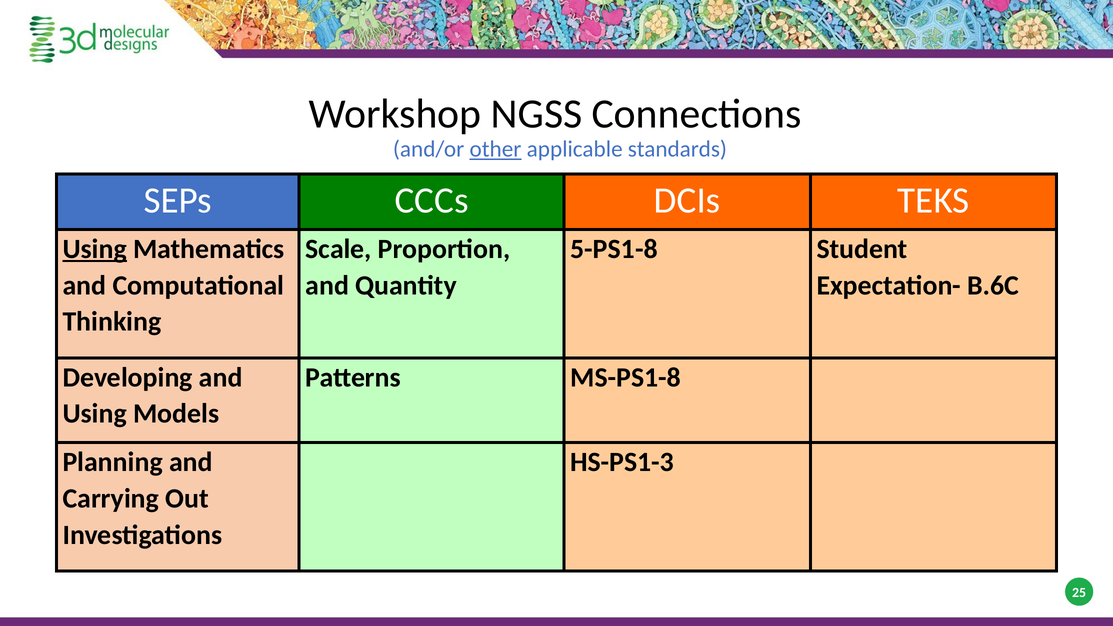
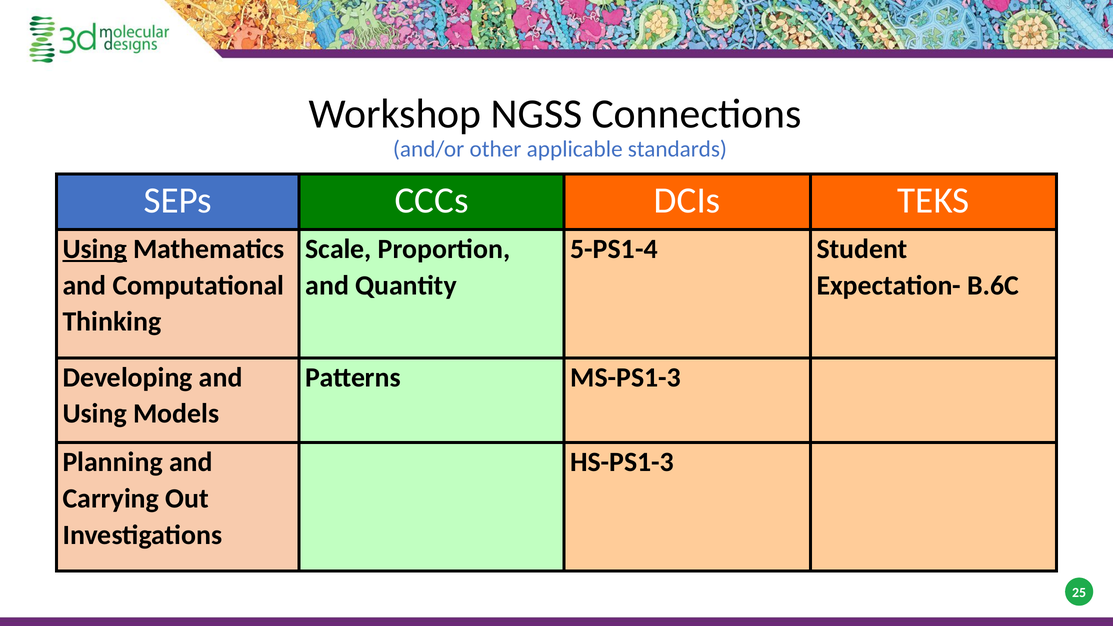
other underline: present -> none (496, 149)
5-PS1-8: 5-PS1-8 -> 5-PS1-4 (614, 249)
MS-PS1-8: MS-PS1-8 -> MS-PS1-3 (626, 377)
